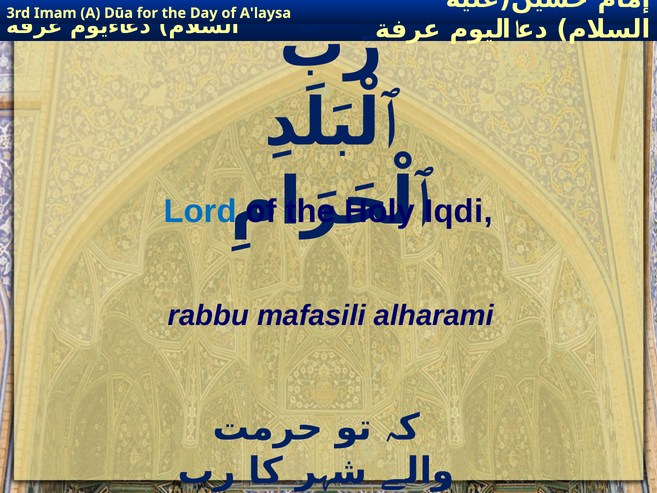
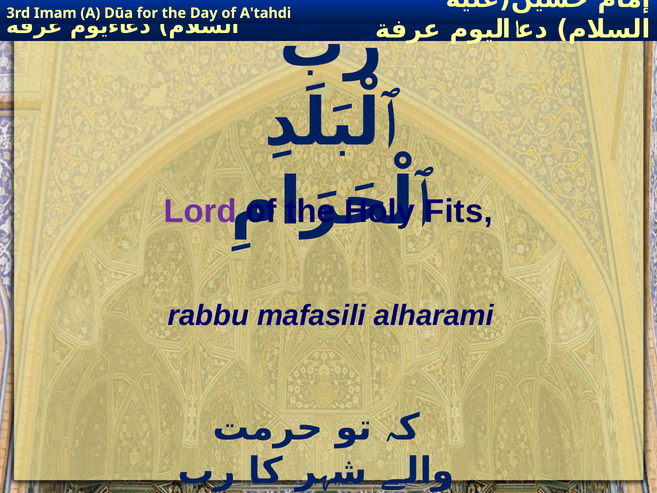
A'laysa: A'laysa -> A'tahdi (266, 13)
Lord colour: blue -> purple (200, 211)
Iqdi: Iqdi -> Fits (459, 211)
